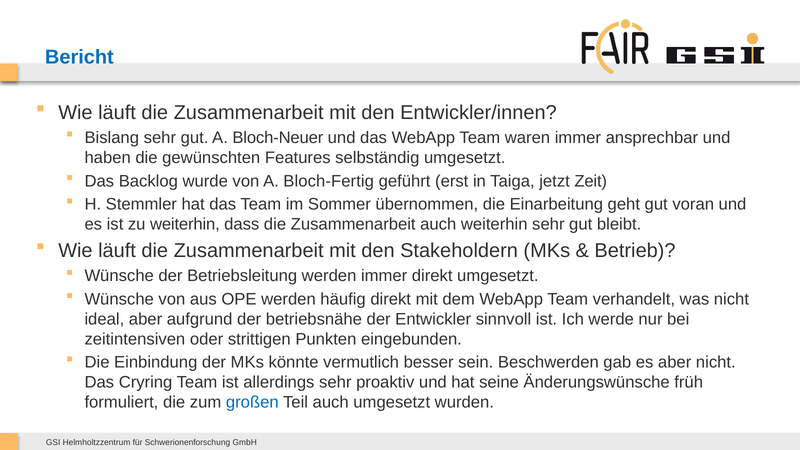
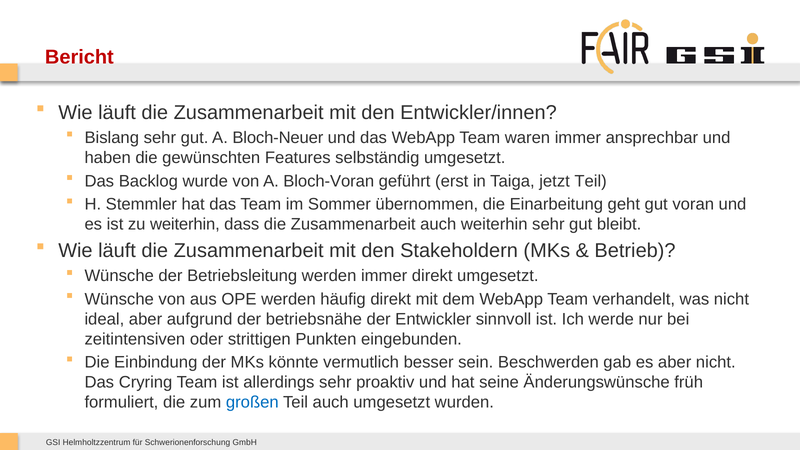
Bericht colour: blue -> red (79, 57)
Bloch-Fertig: Bloch-Fertig -> Bloch-Voran (329, 181)
jetzt Zeit: Zeit -> Teil (591, 181)
